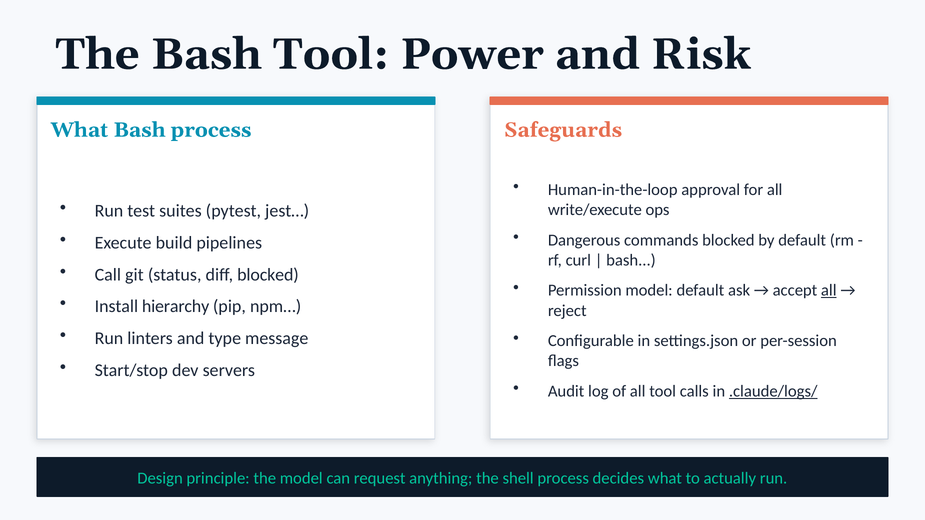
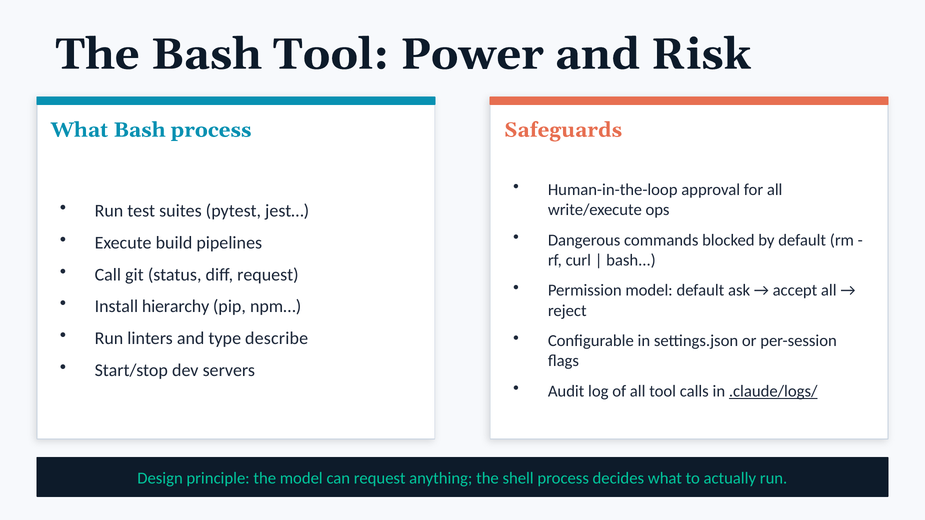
diff blocked: blocked -> request (268, 275)
all underline: present -> none (829, 291)
message: message -> describe (277, 339)
